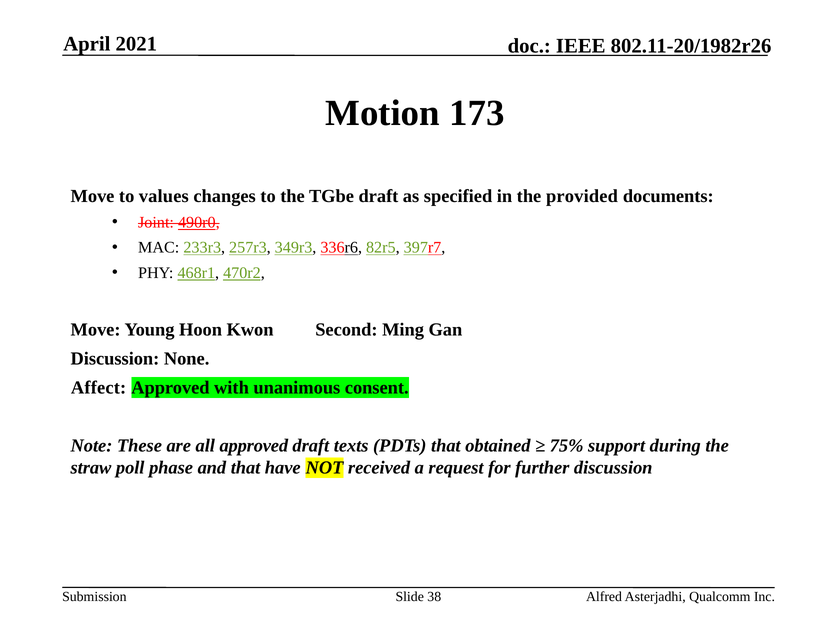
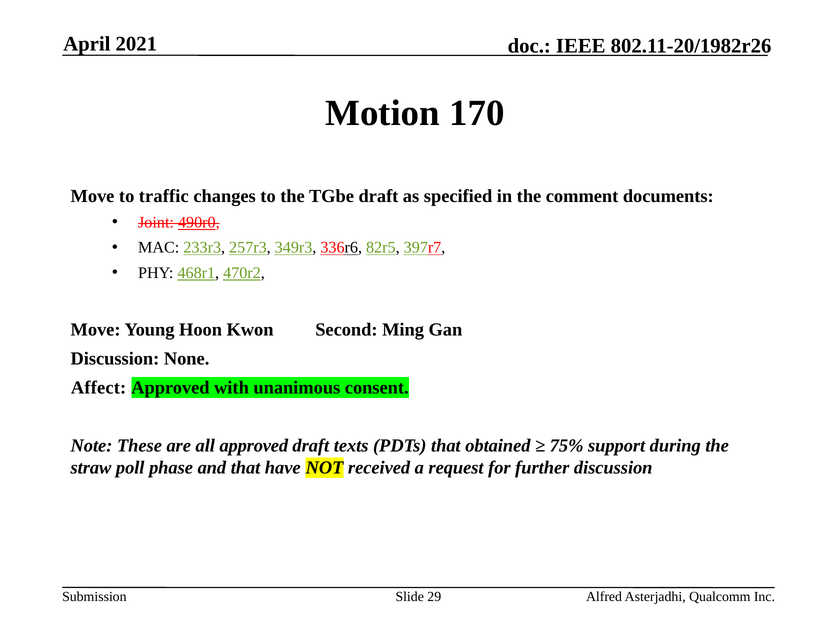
173: 173 -> 170 (477, 113)
values: values -> traffic (164, 196)
provided: provided -> comment (582, 196)
38: 38 -> 29 (434, 597)
